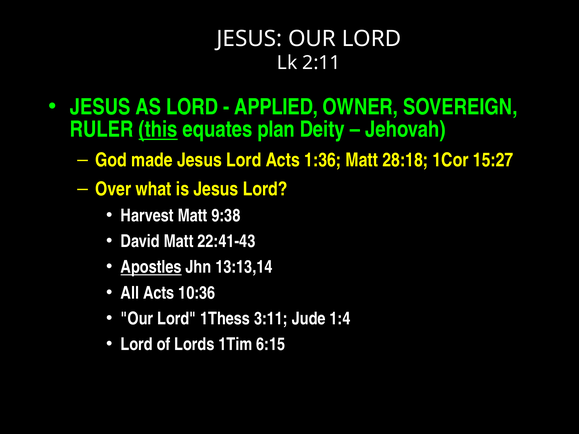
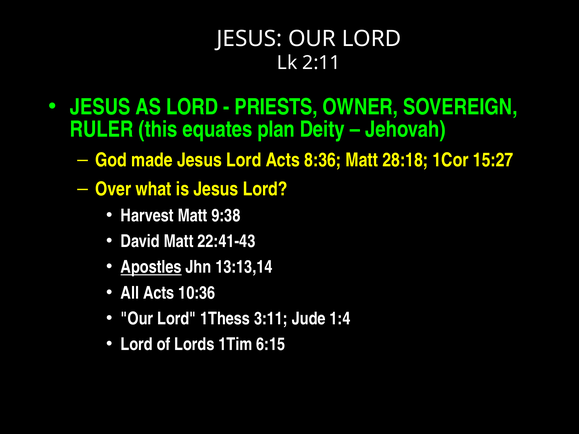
APPLIED: APPLIED -> PRIESTS (276, 107)
this underline: present -> none (158, 130)
1:36: 1:36 -> 8:36 (323, 160)
